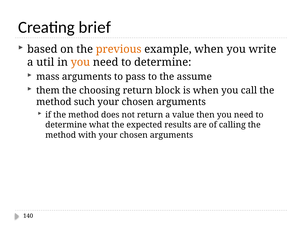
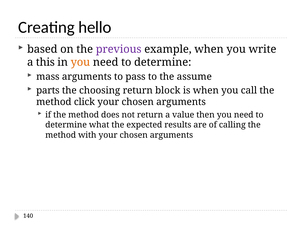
brief: brief -> hello (95, 27)
previous colour: orange -> purple (119, 49)
util: util -> this (45, 62)
them: them -> parts (48, 90)
such: such -> click (84, 102)
